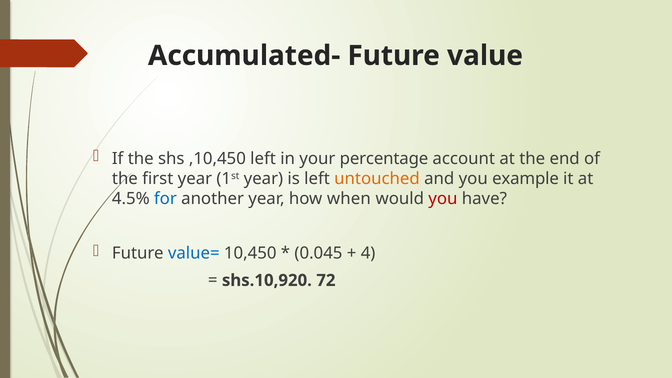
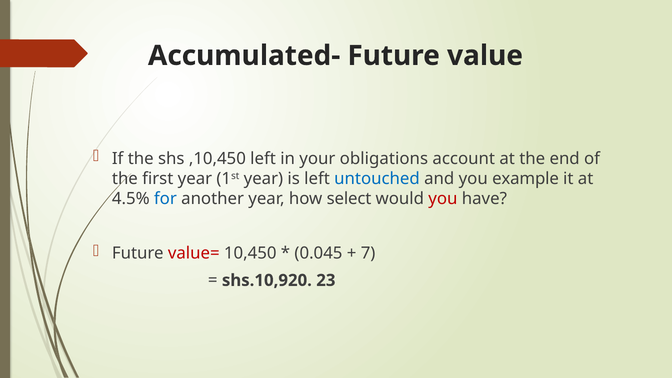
percentage: percentage -> obligations (384, 159)
untouched colour: orange -> blue (377, 179)
when: when -> select (349, 199)
value= colour: blue -> red (194, 253)
4: 4 -> 7 (368, 253)
72: 72 -> 23 (326, 280)
